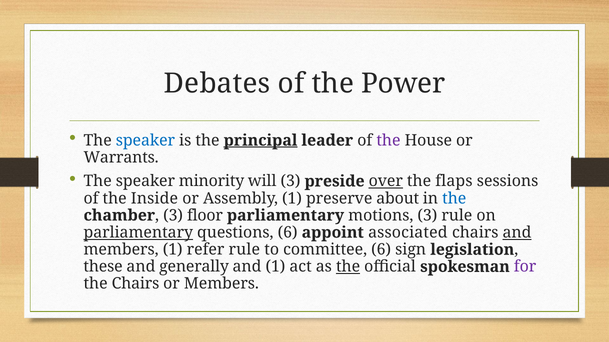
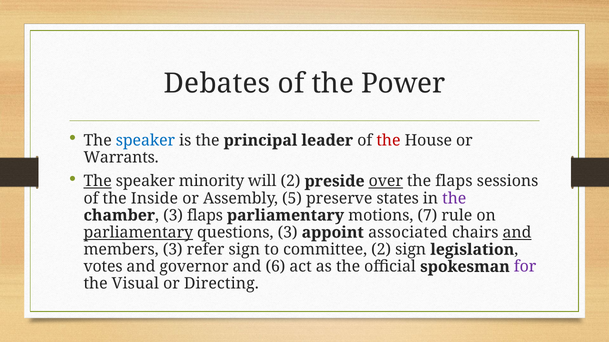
principal underline: present -> none (260, 141)
the colour: purple -> red (388, 141)
The underline: none -> present (98, 181)
will 3: 3 -> 2 (290, 181)
Assembly 1: 1 -> 5 (292, 199)
about: about -> states (398, 199)
the colour: blue -> purple (454, 199)
3 floor: floor -> flaps (205, 216)
motions 3: 3 -> 7 (427, 216)
questions 6: 6 -> 3 (288, 233)
members 1: 1 -> 3 (173, 250)
refer rule: rule -> sign (244, 250)
committee 6: 6 -> 2 (381, 250)
these: these -> votes (103, 267)
generally: generally -> governor (194, 267)
and 1: 1 -> 6 (275, 267)
the underline: present -> none (348, 267)
the Chairs: Chairs -> Visual (135, 284)
or Members: Members -> Directing (221, 284)
